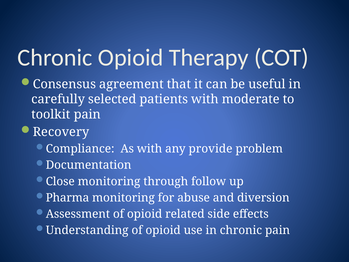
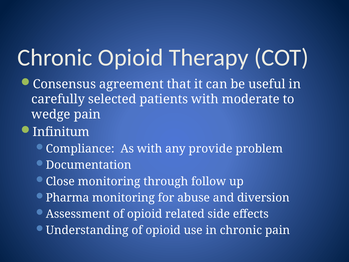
toolkit: toolkit -> wedge (51, 114)
Recovery: Recovery -> Infinitum (61, 132)
